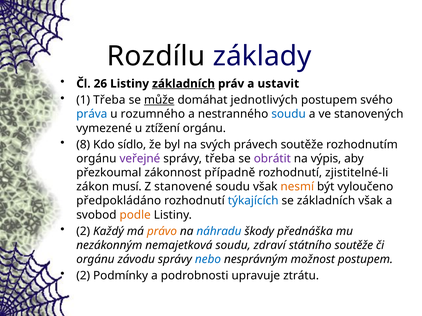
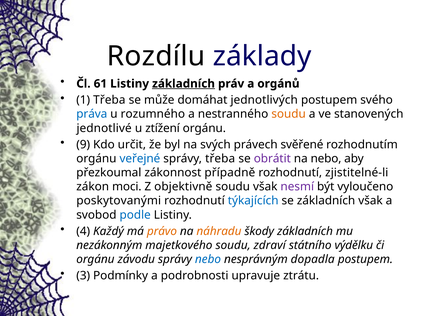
26: 26 -> 61 (100, 84)
ustavit: ustavit -> orgánů (278, 84)
může underline: present -> none (159, 100)
soudu colour: blue -> orange (289, 114)
vymezené: vymezené -> jednotlivé (104, 128)
8: 8 -> 9 (83, 145)
sídlo: sídlo -> určit (132, 145)
právech soutěže: soutěže -> svěřené (302, 145)
veřejné colour: purple -> blue (140, 159)
na výpis: výpis -> nebo (326, 159)
musí: musí -> moci (127, 187)
stanovené: stanovené -> objektivně (183, 187)
nesmí colour: orange -> purple (297, 187)
předpokládáno: předpokládáno -> poskytovanými (119, 201)
podle colour: orange -> blue (135, 215)
2: 2 -> 4 (83, 232)
náhradu colour: blue -> orange (219, 232)
škody přednáška: přednáška -> základních (305, 232)
nemajetková: nemajetková -> majetkového (179, 246)
státního soutěže: soutěže -> výdělku (354, 246)
možnost: možnost -> dopadla (313, 260)
2: 2 -> 3 (83, 276)
